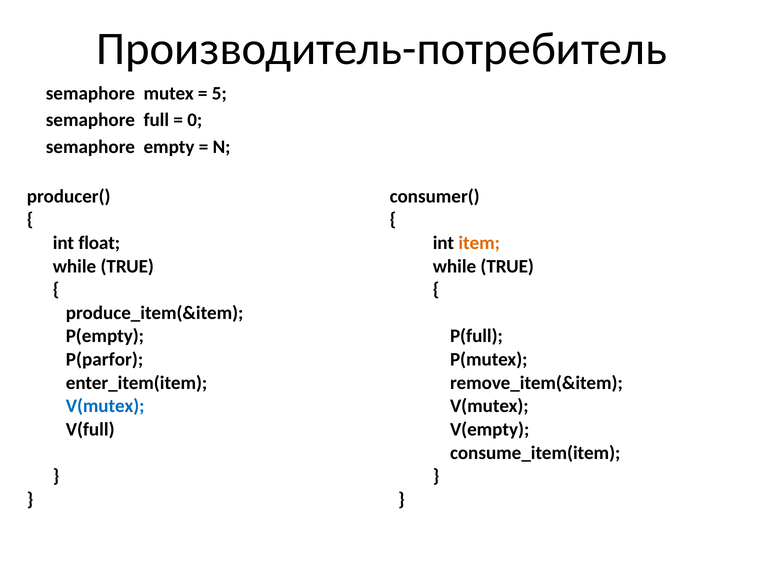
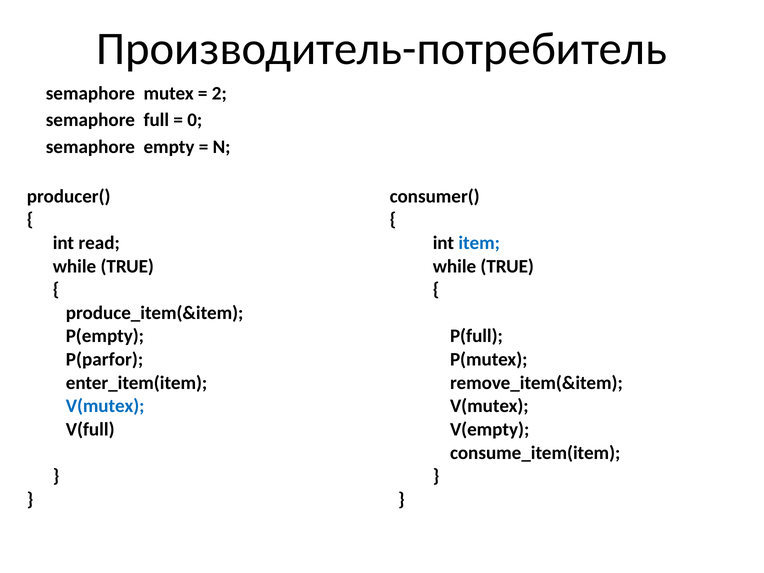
5: 5 -> 2 (219, 93)
float: float -> read (99, 243)
item colour: orange -> blue (479, 243)
